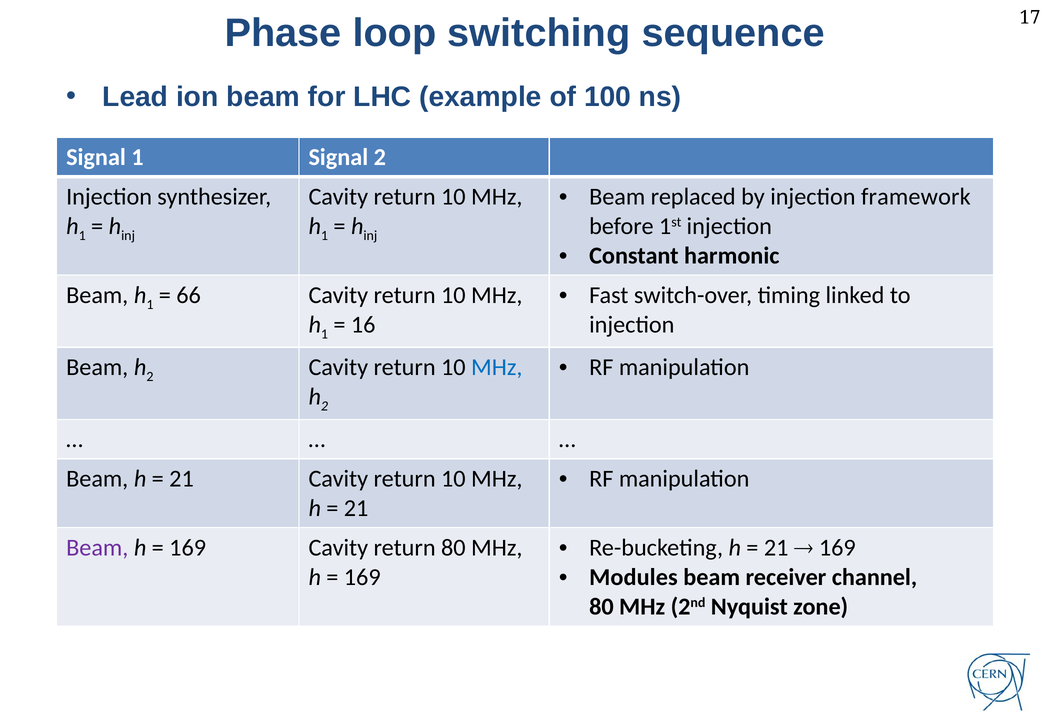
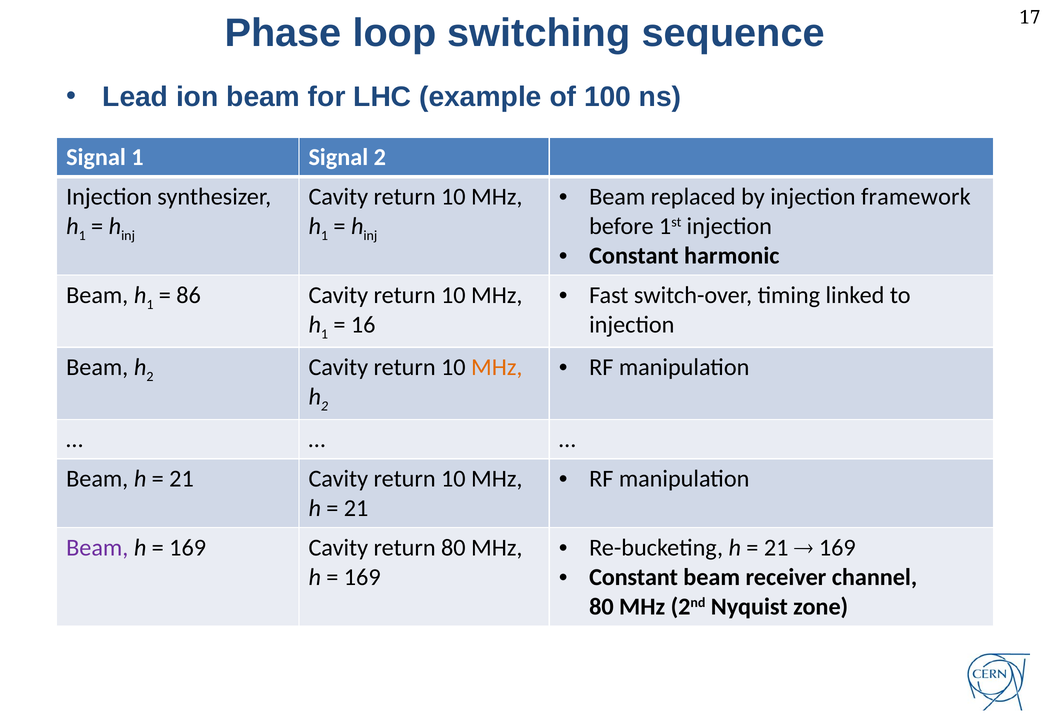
66: 66 -> 86 (189, 295)
MHz colour: blue -> orange (497, 367)
Modules: Modules -> Constant (634, 577)
